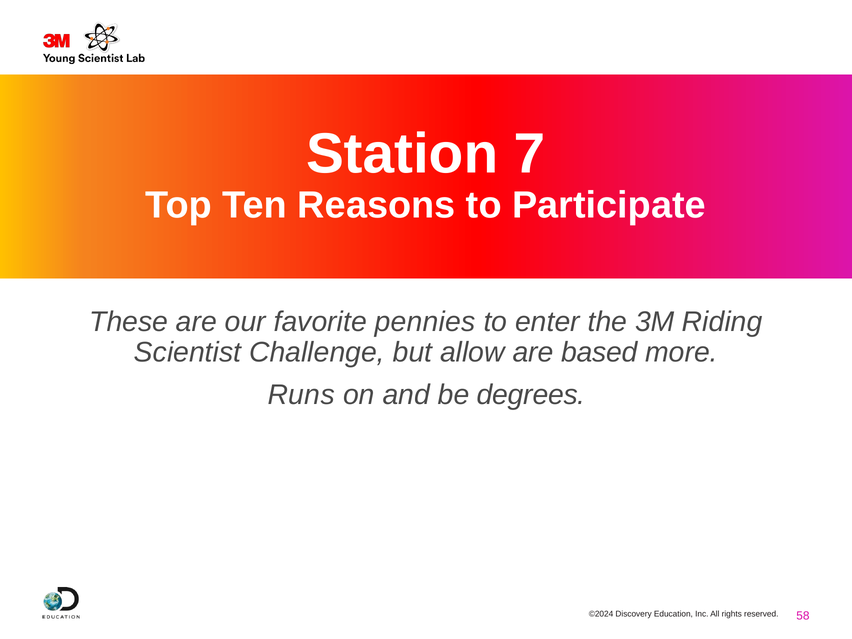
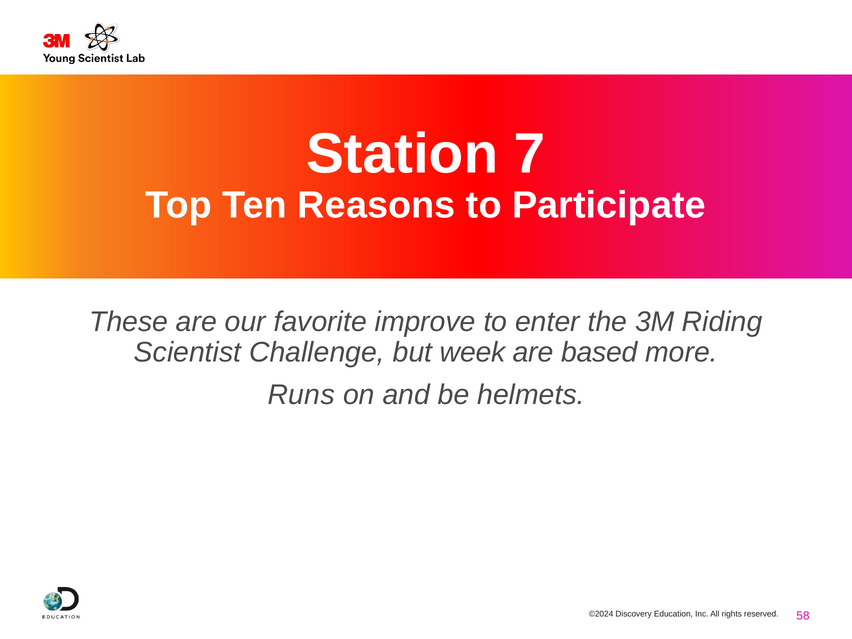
pennies: pennies -> improve (425, 322)
allow: allow -> week (473, 353)
degrees: degrees -> helmets (531, 395)
